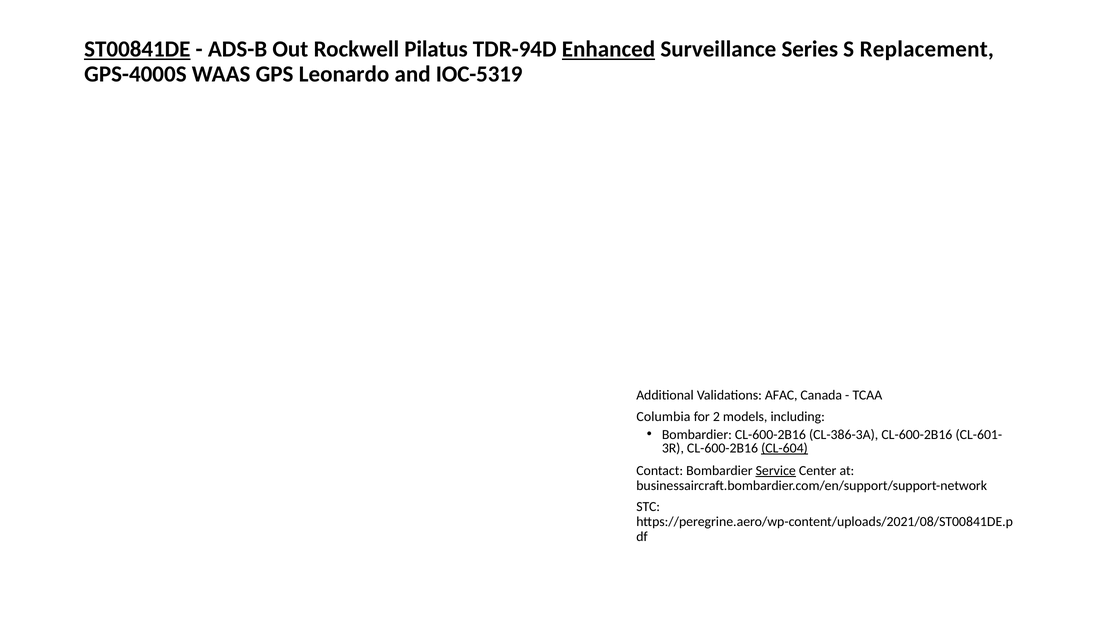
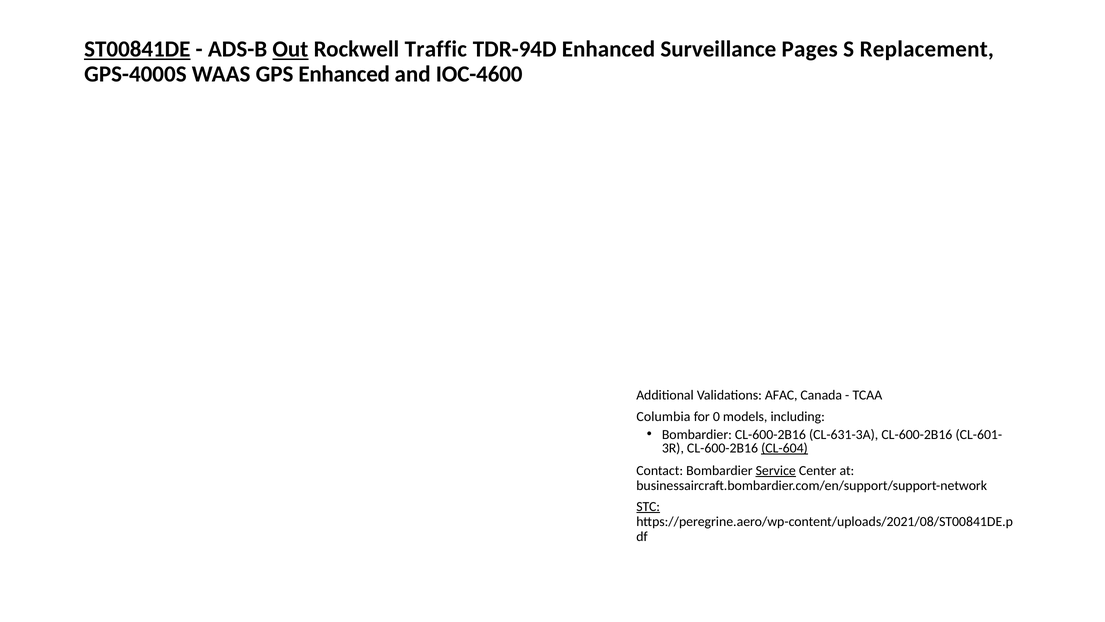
Out underline: none -> present (290, 49)
Pilatus: Pilatus -> Traffic (436, 49)
Enhanced underline: present -> none (608, 49)
Series: Series -> Pages (810, 49)
GPS Leonardo: Leonardo -> Enhanced (344, 74)
IOC-5319: IOC-5319 -> IOC-4600 (479, 74)
2: 2 -> 0 (716, 416)
CL-386-3A: CL-386-3A -> CL-631-3A (844, 434)
STC underline: none -> present (648, 506)
